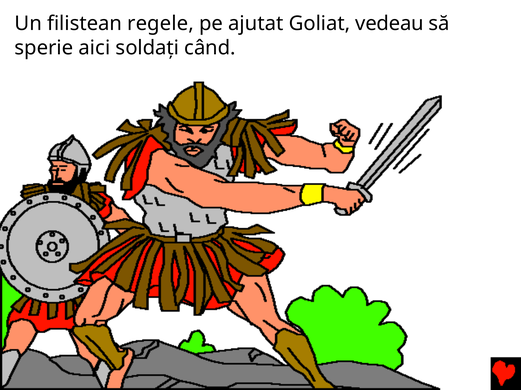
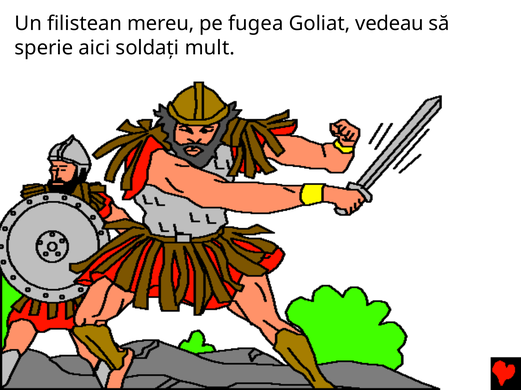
regele: regele -> mereu (161, 24)
ajutat: ajutat -> fugea (256, 24)
când: când -> mult (210, 48)
